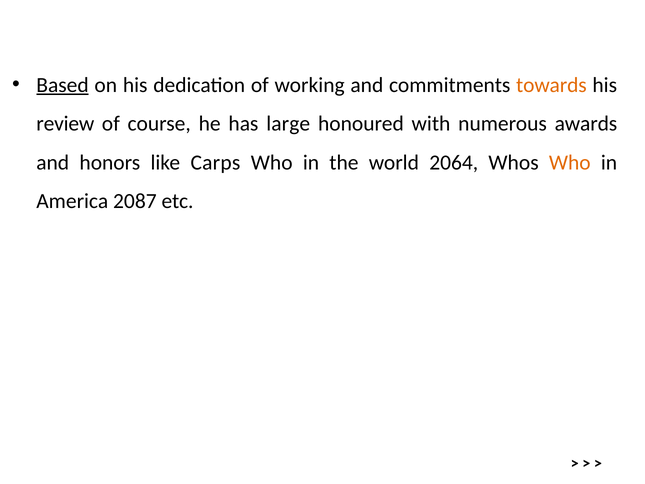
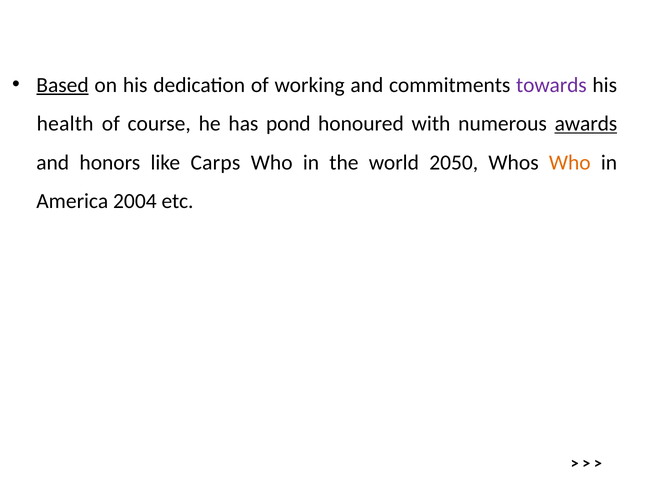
towards colour: orange -> purple (551, 85)
review: review -> health (65, 124)
large: large -> pond (288, 124)
awards underline: none -> present (586, 124)
2064: 2064 -> 2050 (454, 162)
2087: 2087 -> 2004 (135, 201)
